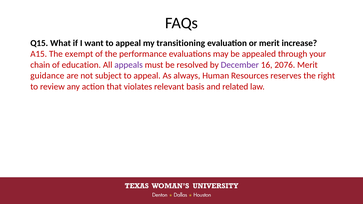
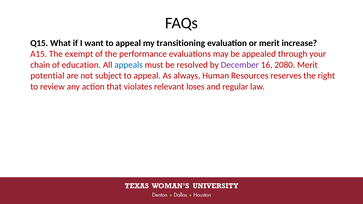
appeals colour: purple -> blue (129, 65)
2076: 2076 -> 2080 (285, 65)
guidance: guidance -> potential (47, 76)
basis: basis -> loses (195, 87)
related: related -> regular (235, 87)
